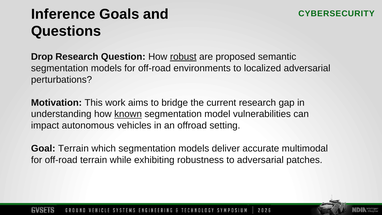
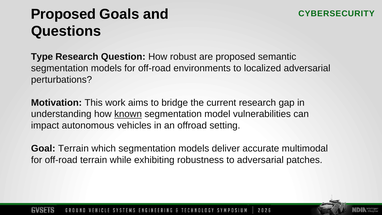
Inference: Inference -> Proposed (63, 14)
Drop: Drop -> Type (42, 57)
robust underline: present -> none (183, 57)
